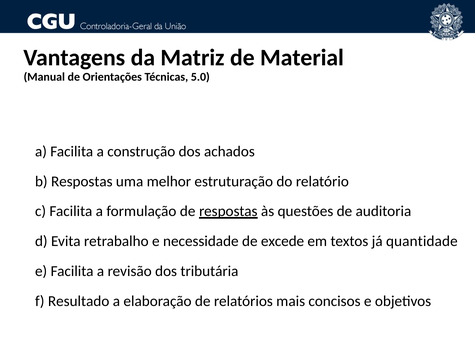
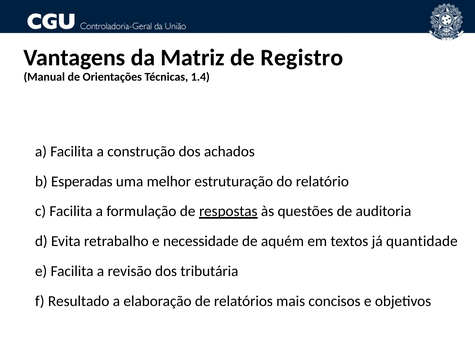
Material: Material -> Registro (302, 58)
5.0: 5.0 -> 1.4 (200, 77)
b Respostas: Respostas -> Esperadas (82, 182)
excede: excede -> aquém (282, 241)
